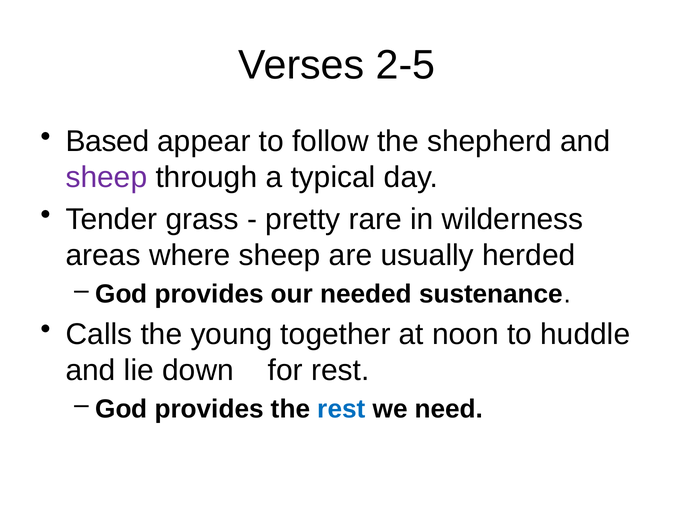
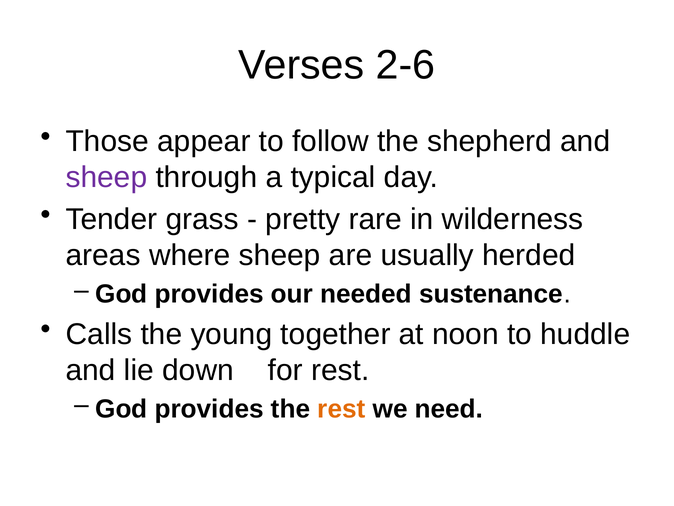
2-5: 2-5 -> 2-6 (405, 65)
Based: Based -> Those (107, 141)
rest colour: blue -> orange (341, 409)
